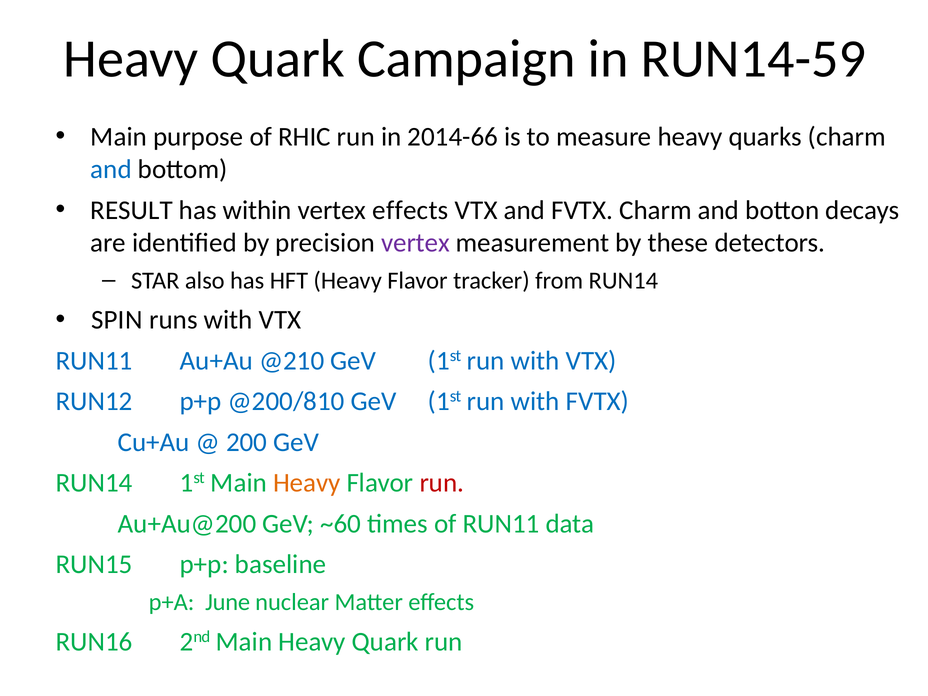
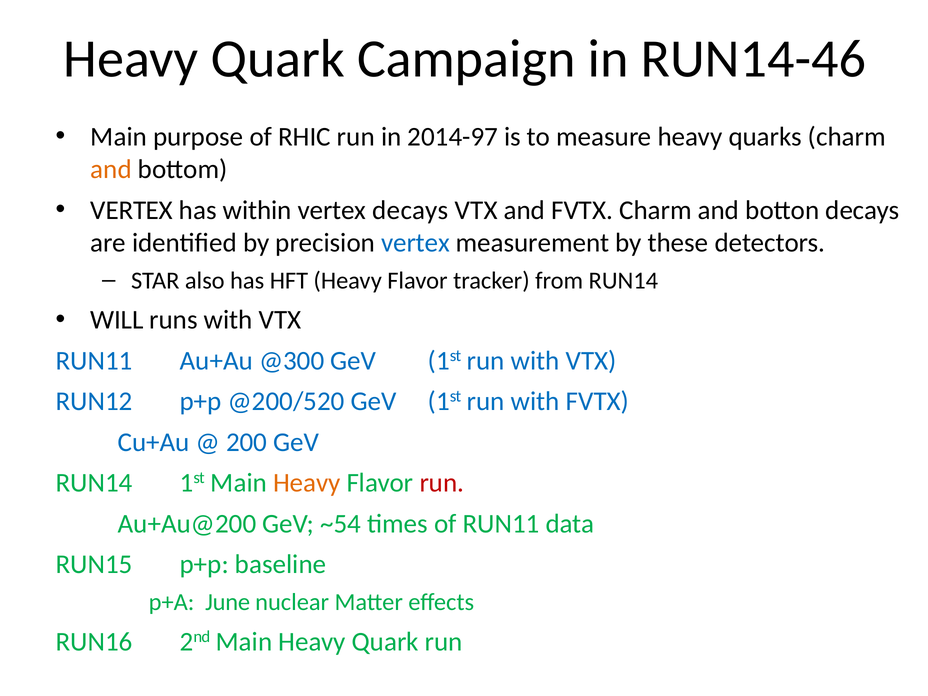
RUN14-59: RUN14-59 -> RUN14-46 (753, 59)
2014-66: 2014-66 -> 2014-97 (453, 137)
and colour: blue -> orange (111, 169)
RESULT: RESULT -> VERTEX (132, 210)
vertex effects: effects -> decays (410, 210)
vertex colour: purple -> blue (415, 243)
SPIN: SPIN -> WILL (117, 320)
@210: @210 -> @300 (292, 361)
@200/810: @200/810 -> @200/520 (286, 401)
~60: ~60 -> ~54 (341, 524)
